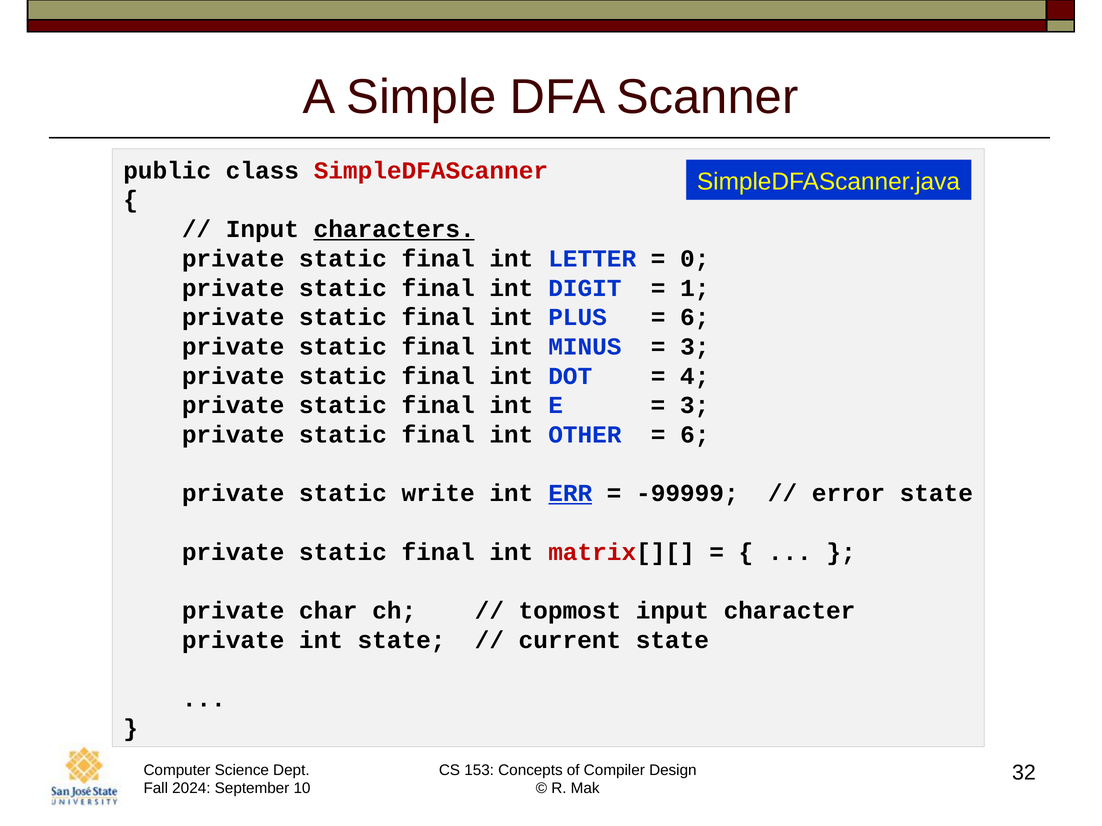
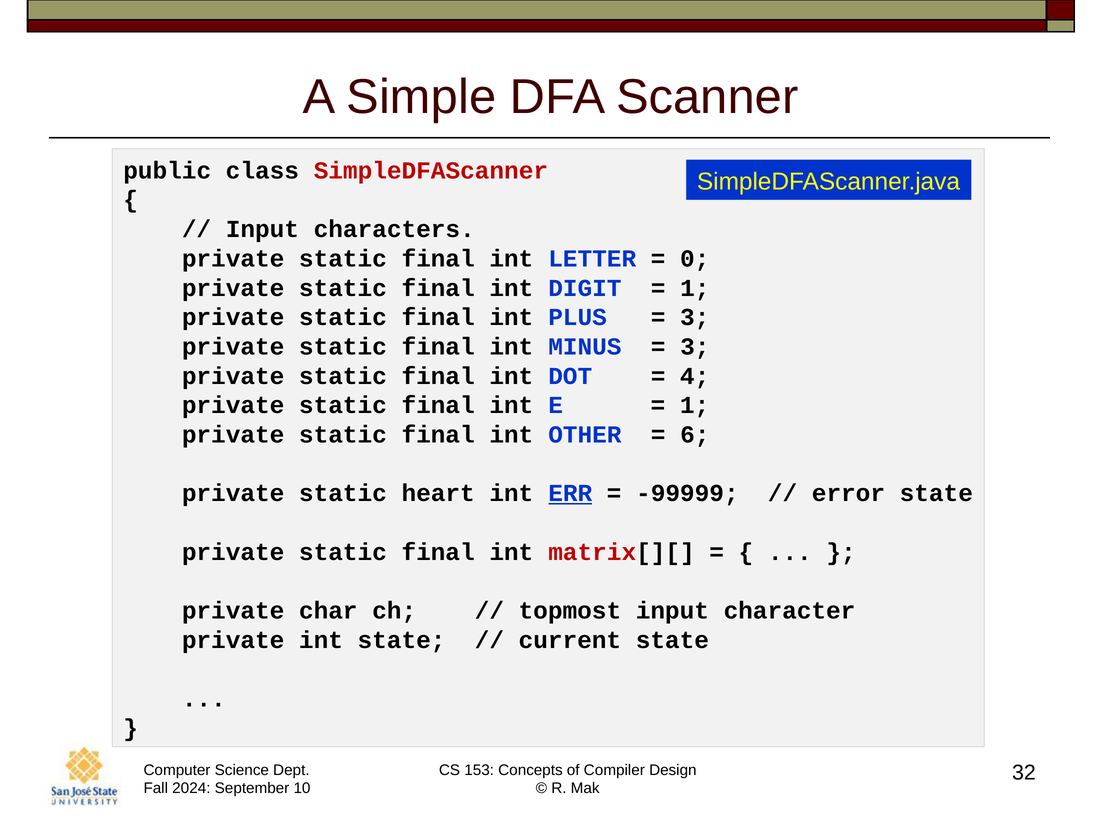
characters underline: present -> none (394, 229)
6: 6 -> 3 (695, 317)
3: 3 -> 1 (695, 406)
write: write -> heart (438, 494)
